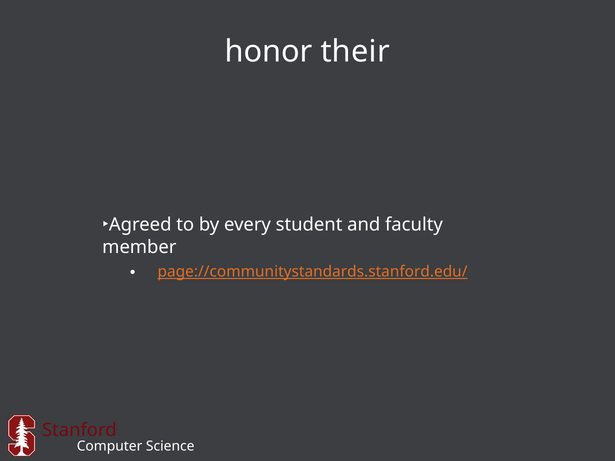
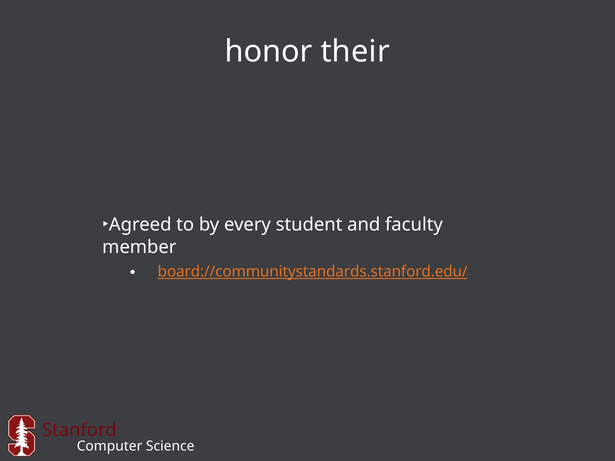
page://communitystandards.stanford.edu/: page://communitystandards.stanford.edu/ -> board://communitystandards.stanford.edu/ (313, 272)
